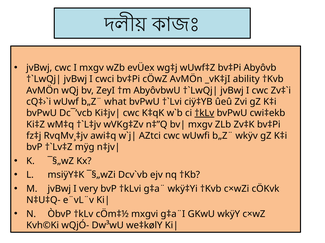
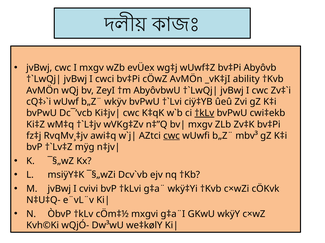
what: what -> wkÿv (115, 102)
cwc underline: none -> present (172, 136)
wkÿv: wkÿv -> mbv³ (247, 136)
very: very -> cvivi (89, 189)
